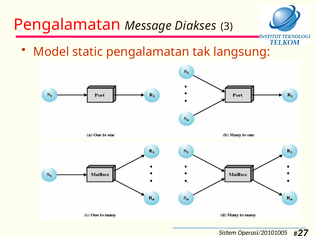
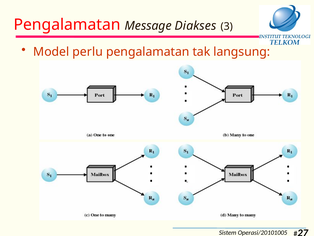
static: static -> perlu (88, 52)
